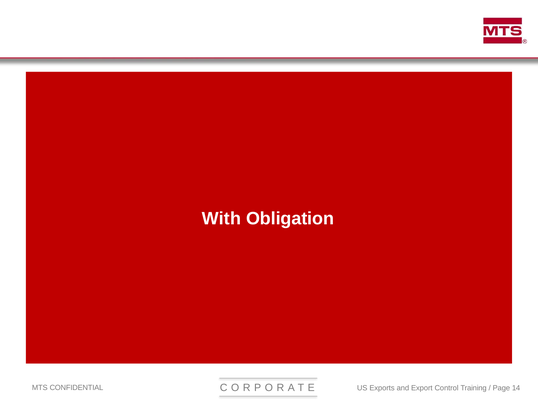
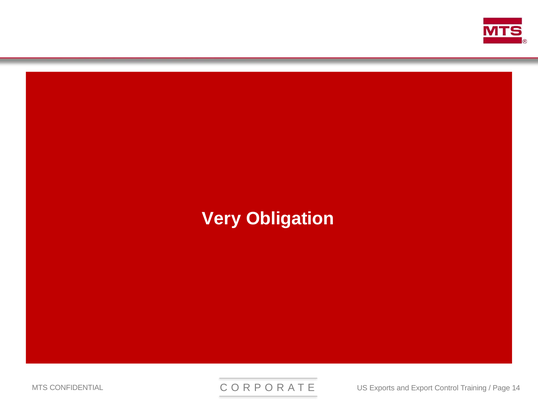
With: With -> Very (221, 218)
